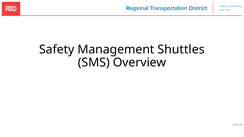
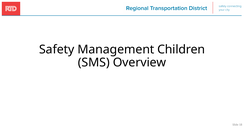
Shuttles: Shuttles -> Children (181, 49)
